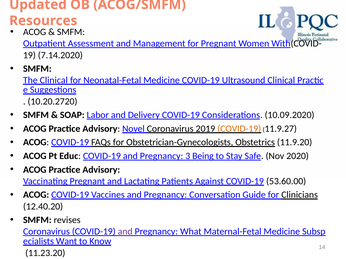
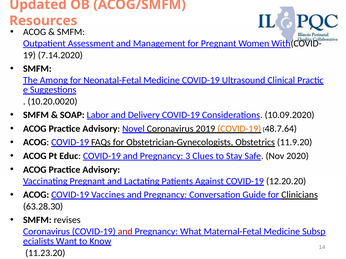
The Clinical: Clinical -> Among (54, 80)
10.20.2720: 10.20.2720 -> 10.20.0020 (53, 102)
11.9.27: 11.9.27 -> 48.7.64 (281, 129)
Being: Being -> Clues (203, 156)
53.60.00: 53.60.00 -> 12.20.20 (286, 181)
12.40.20: 12.40.20 -> 63.28.30 (43, 207)
and colour: purple -> red (125, 232)
